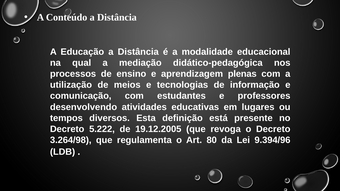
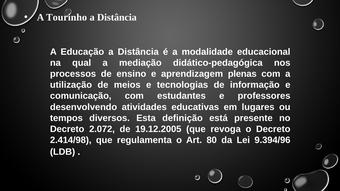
Conteúdo: Conteúdo -> Tourinho (67, 17)
5.222: 5.222 -> 2.072 (102, 129)
3.264/98: 3.264/98 -> 2.414/98 (71, 140)
